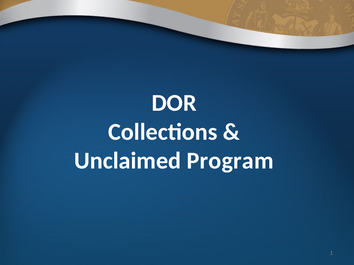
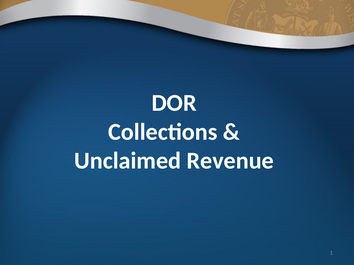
Program: Program -> Revenue (230, 161)
